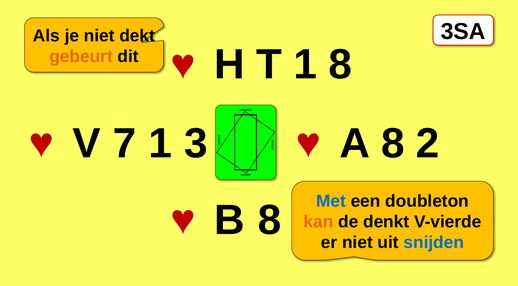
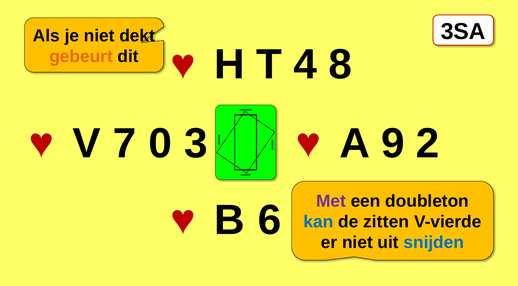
T 1: 1 -> 4 (305, 65)
7 1: 1 -> 0 (160, 144)
A 8: 8 -> 9 (393, 144)
Met colour: blue -> purple (331, 201)
B 8: 8 -> 6 (270, 220)
kan colour: orange -> blue (318, 222)
denkt: denkt -> zitten (386, 222)
